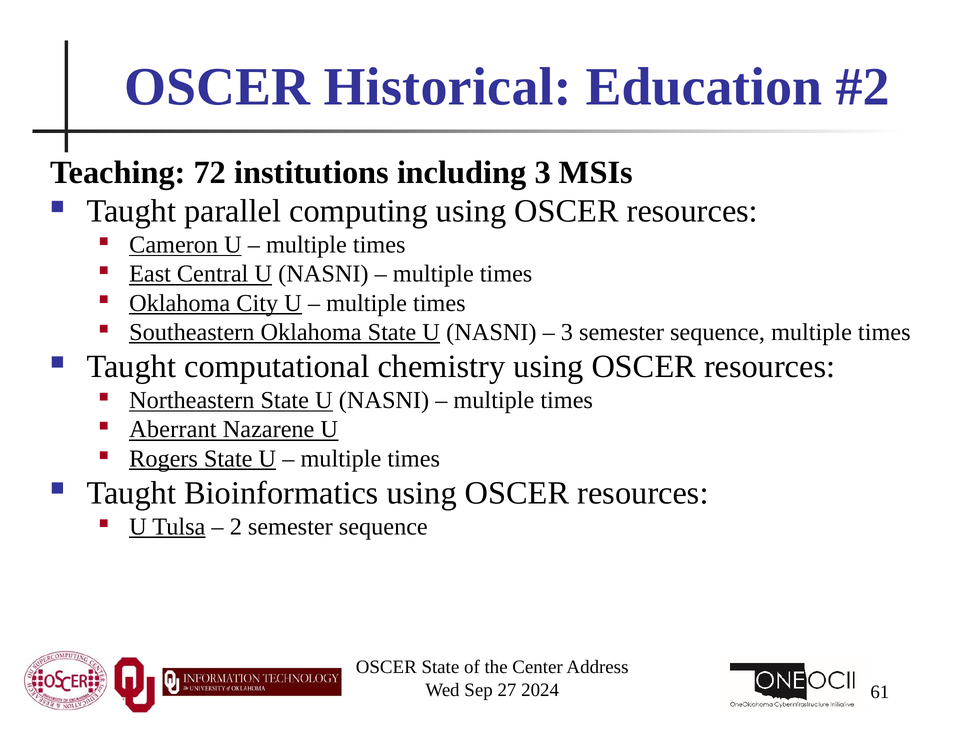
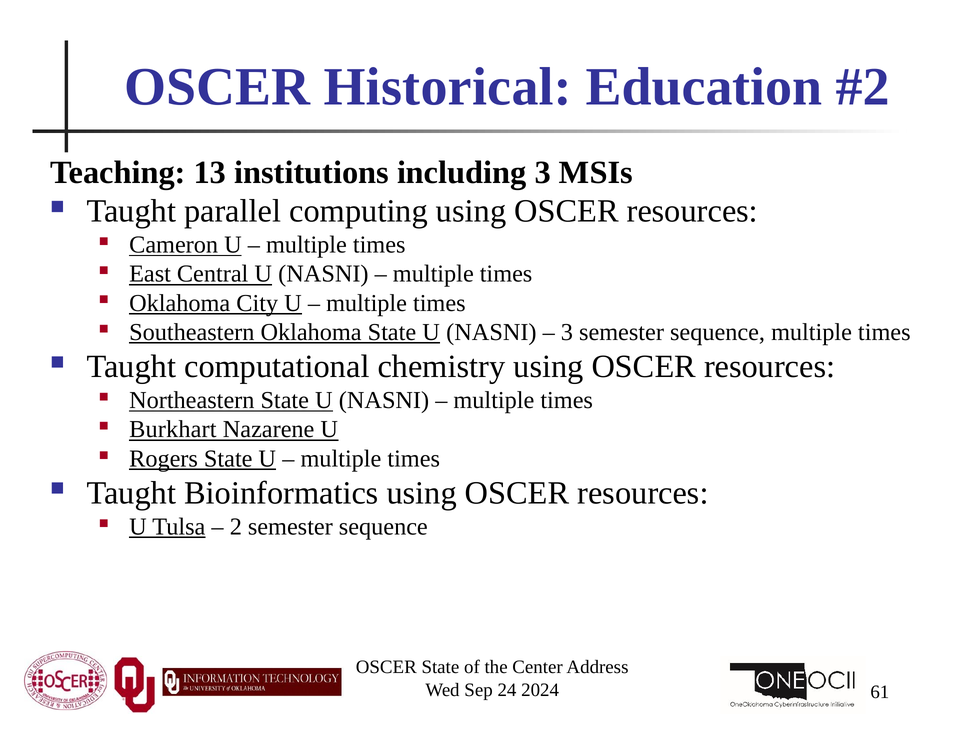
72: 72 -> 13 (210, 172)
Aberrant: Aberrant -> Burkhart (173, 429)
27: 27 -> 24 (507, 690)
